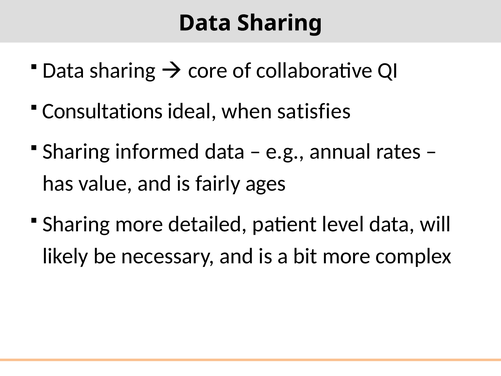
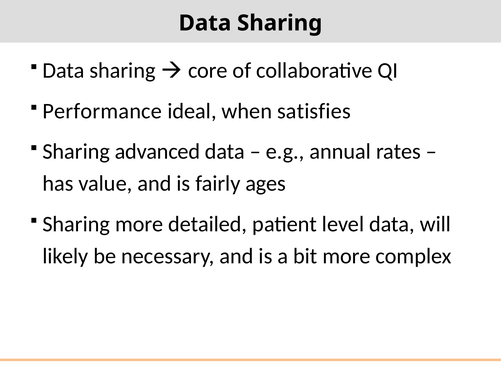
Consultations: Consultations -> Performance (102, 111)
informed: informed -> advanced (157, 151)
